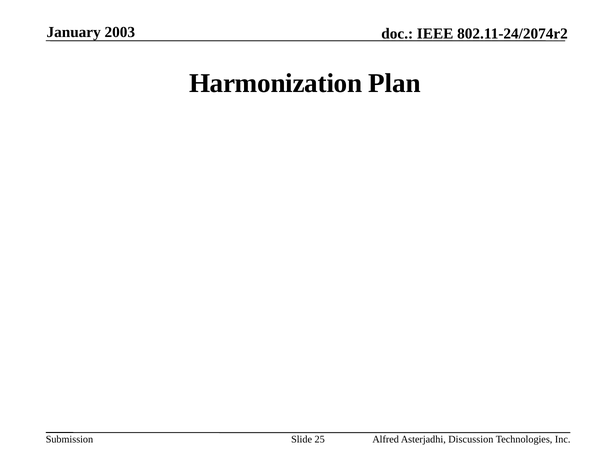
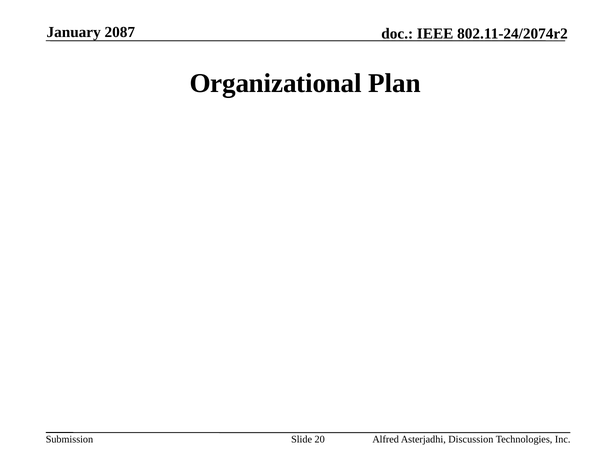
2003: 2003 -> 2087 (120, 32)
Harmonization: Harmonization -> Organizational (276, 83)
25: 25 -> 20 (320, 439)
